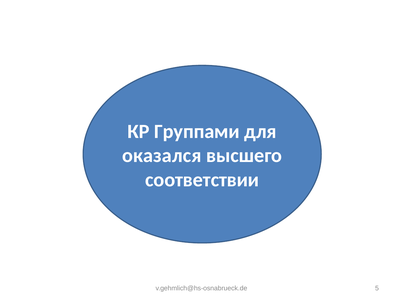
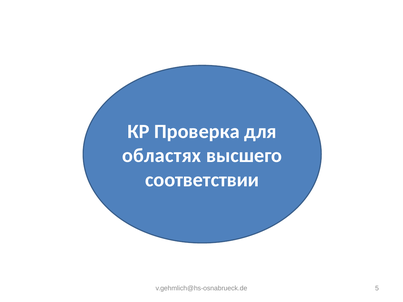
Группами: Группами -> Проверка (197, 131)
оказался: оказался -> областях (162, 156)
